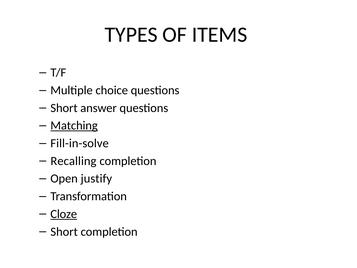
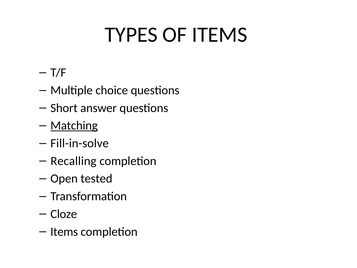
justify: justify -> tested (96, 178)
Cloze underline: present -> none (64, 214)
Short: Short -> Items (64, 231)
